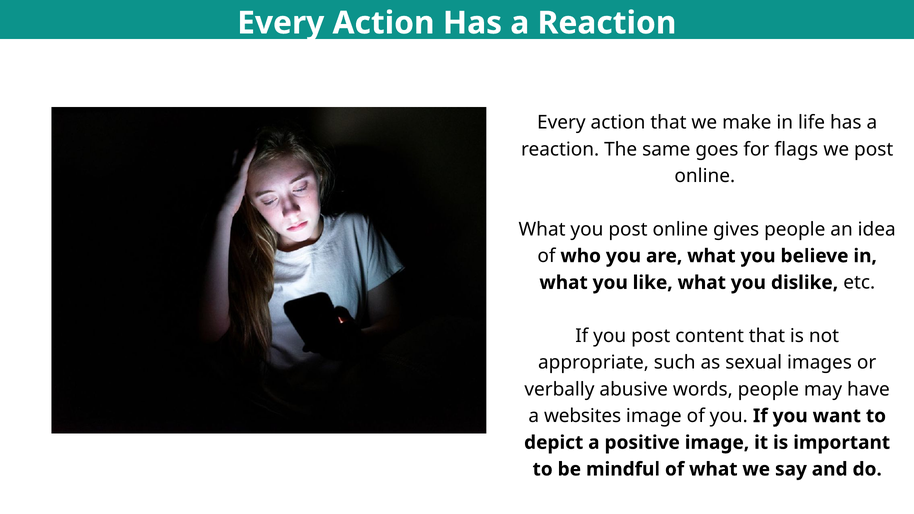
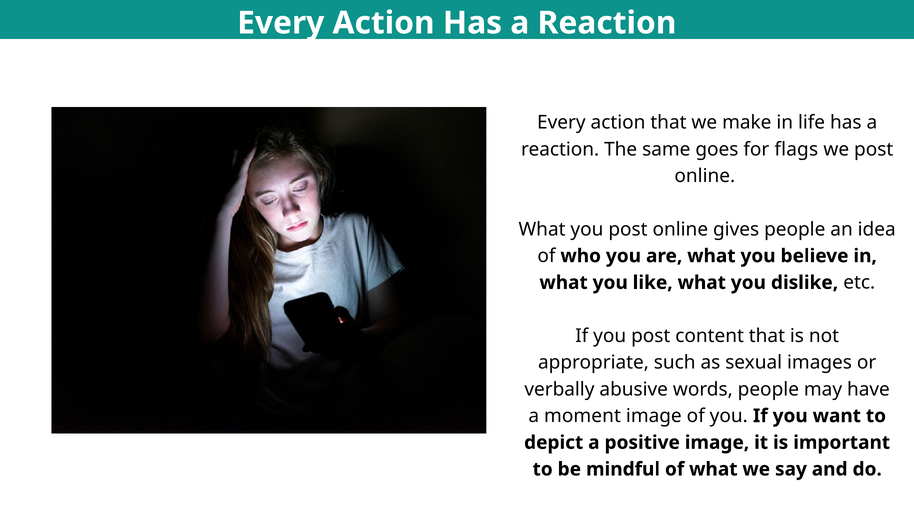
websites: websites -> moment (582, 416)
